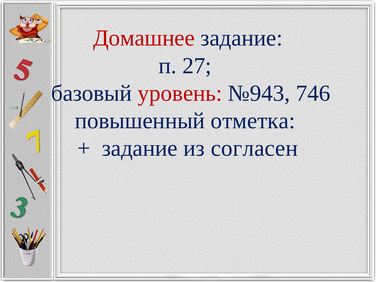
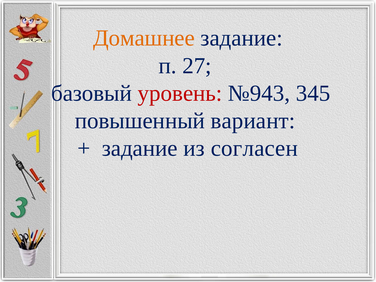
Домашнее colour: red -> orange (144, 38)
746: 746 -> 345 (313, 93)
отметка: отметка -> вариант (253, 121)
